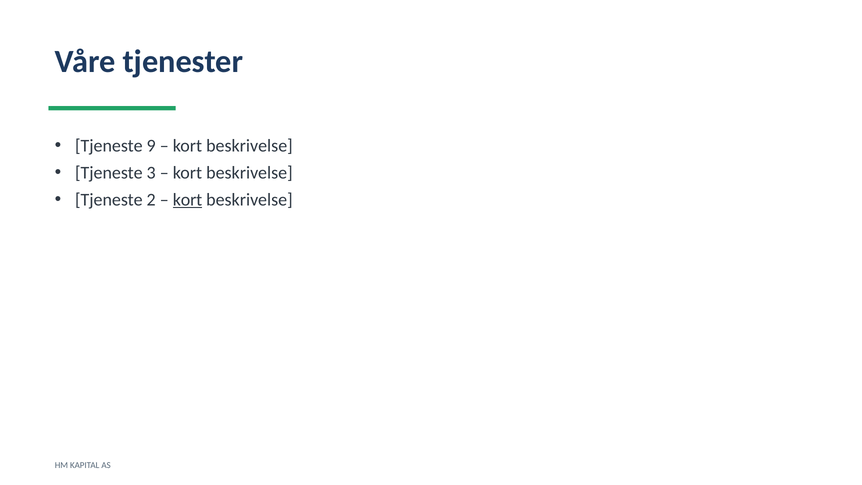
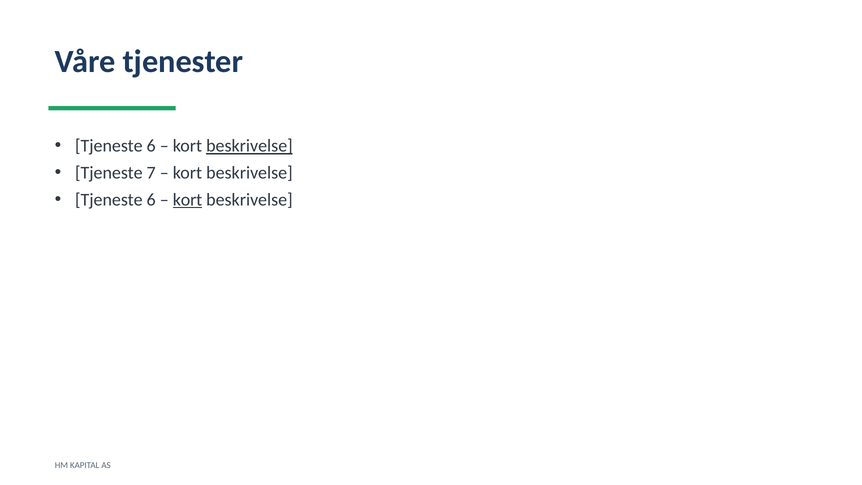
9: 9 -> 6 (151, 146)
beskrivelse underline: none -> present (249, 146)
3: 3 -> 7 (151, 173)
2: 2 -> 6 (151, 200)
